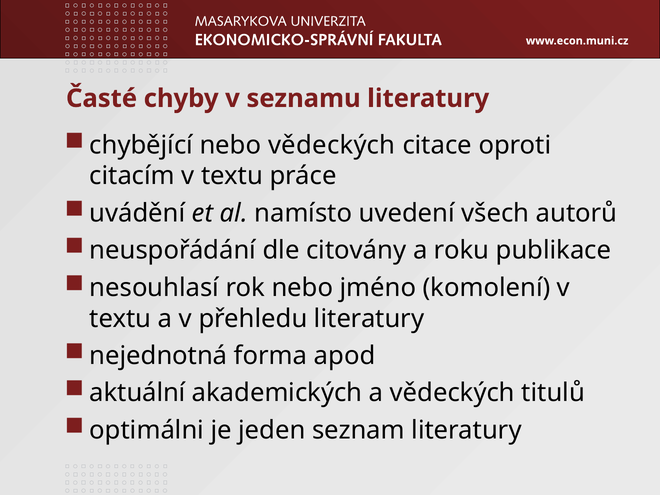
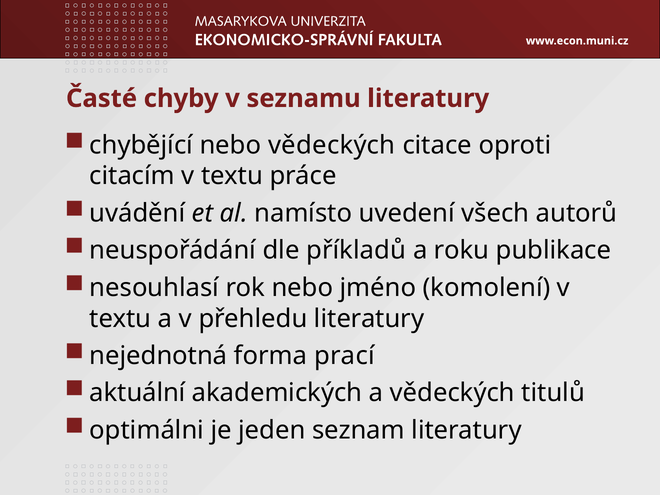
citovány: citovány -> příkladů (356, 250)
apod: apod -> prací (344, 356)
